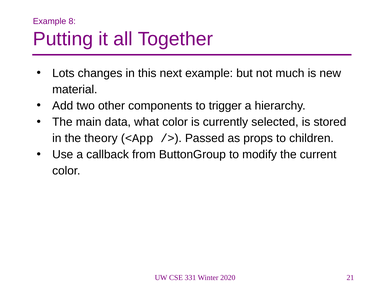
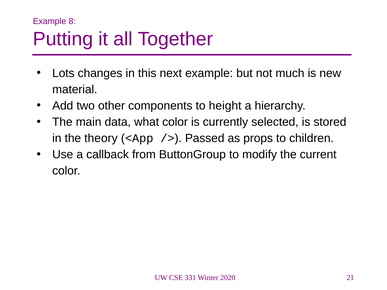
trigger: trigger -> height (225, 106)
